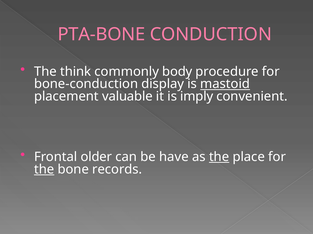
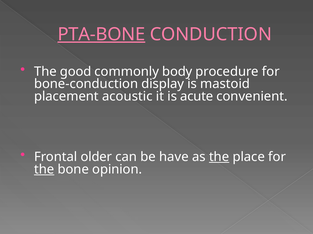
PTA-BONE underline: none -> present (101, 34)
think: think -> good (76, 72)
mastoid underline: present -> none (225, 84)
valuable: valuable -> acoustic (127, 97)
imply: imply -> acute (197, 97)
records: records -> opinion (117, 170)
